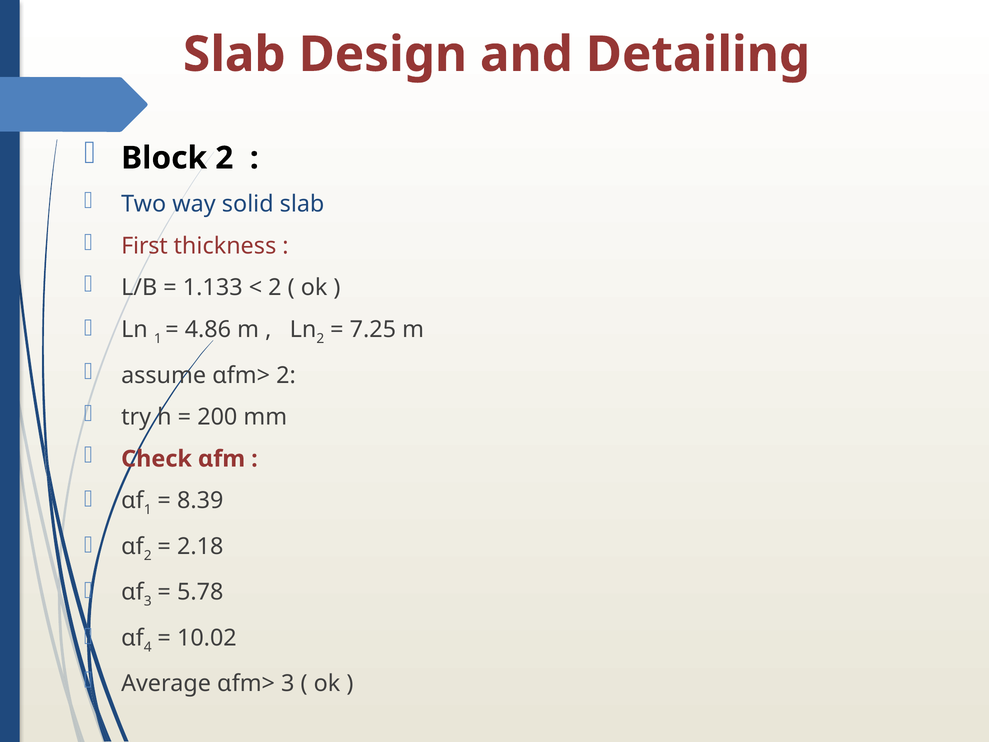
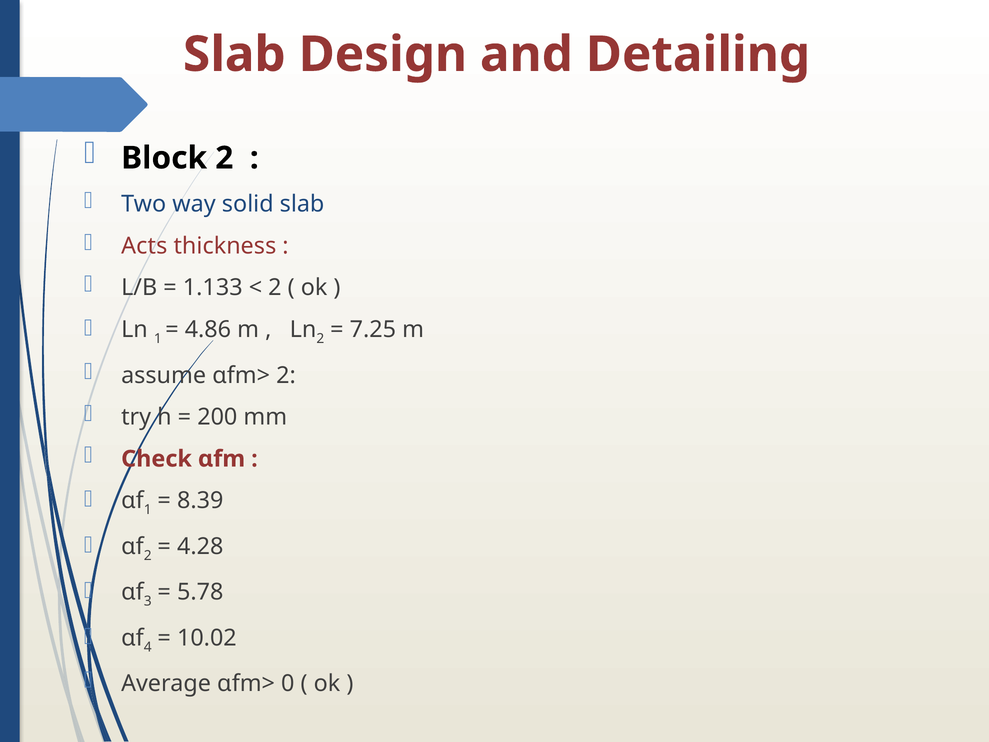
First: First -> Acts (144, 246)
2.18: 2.18 -> 4.28 (200, 546)
αfm> 3: 3 -> 0 (288, 684)
